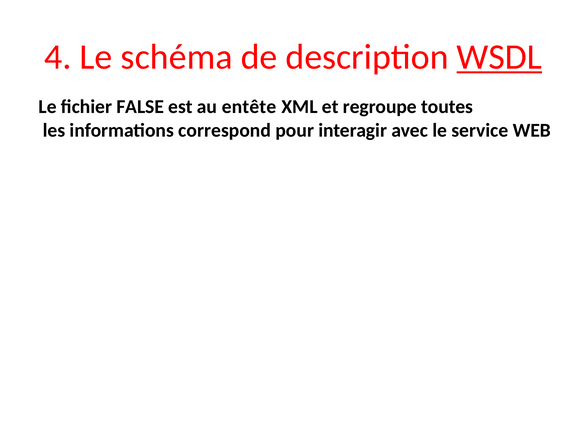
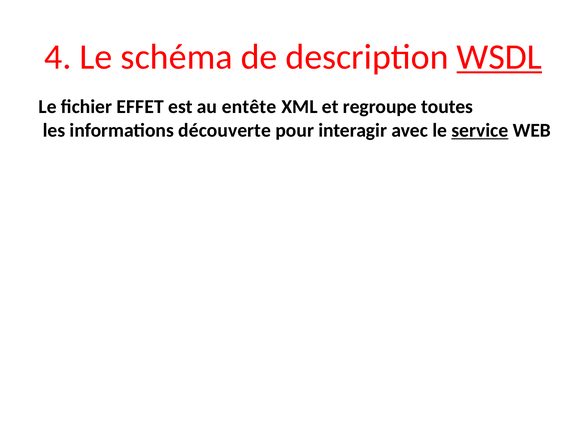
FALSE: FALSE -> EFFET (140, 107)
correspond: correspond -> découverte (225, 130)
service underline: none -> present (480, 130)
